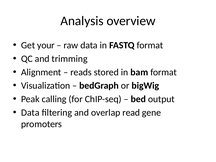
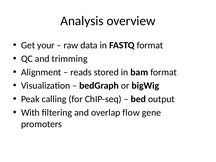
Data: Data -> With (30, 113)
read: read -> flow (131, 113)
